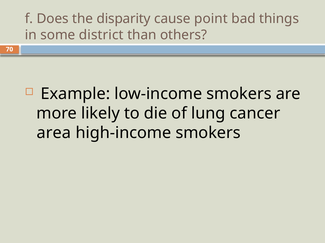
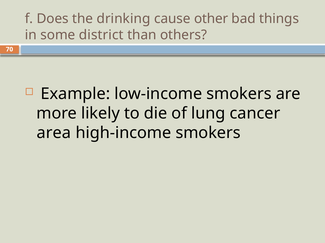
disparity: disparity -> drinking (124, 19)
point: point -> other (211, 19)
